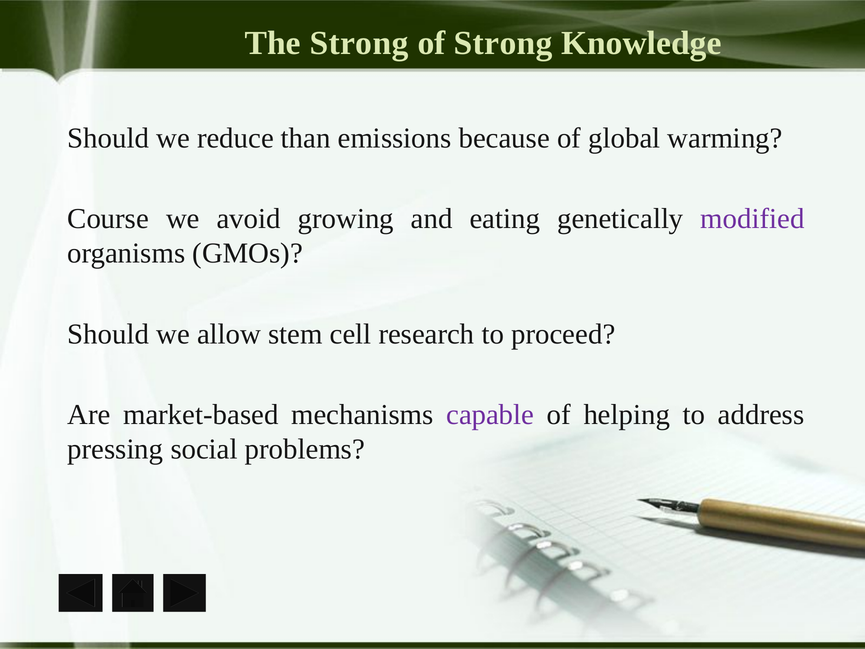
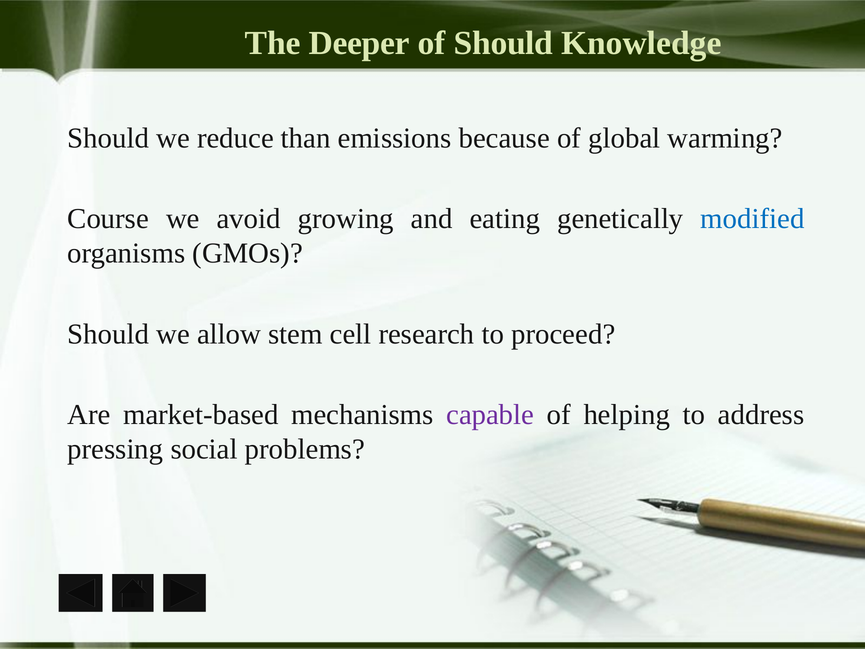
The Strong: Strong -> Deeper (359, 43)
of Strong: Strong -> Should (504, 43)
modified colour: purple -> blue (753, 219)
